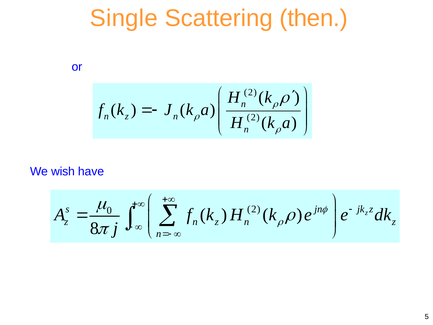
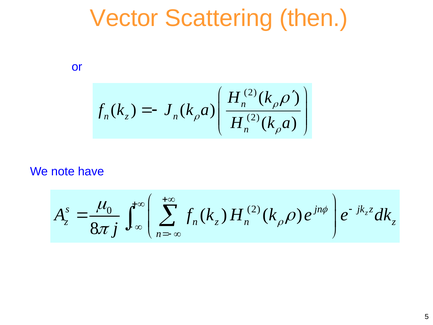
Single: Single -> Vector (124, 18)
wish: wish -> note (63, 171)
